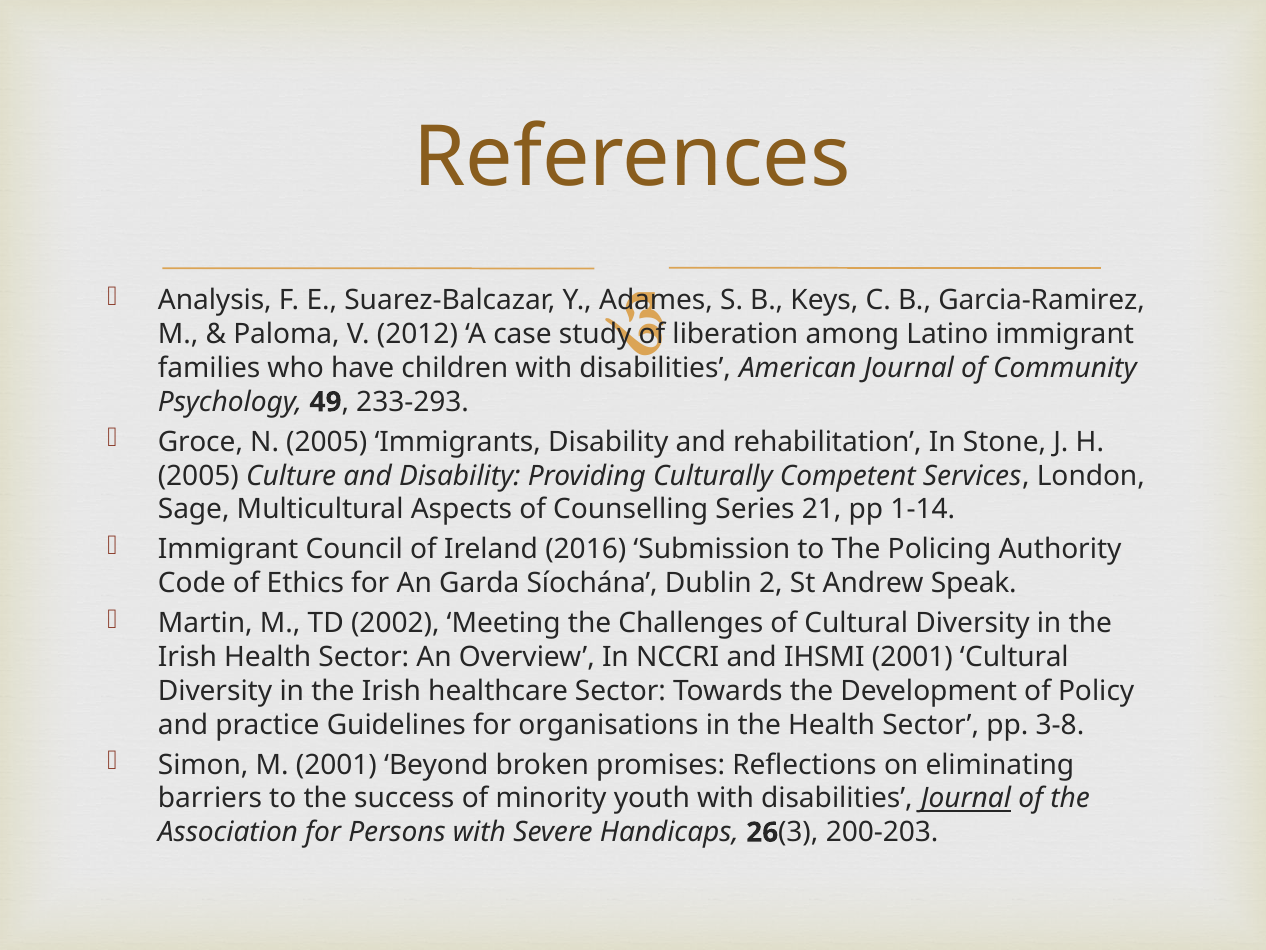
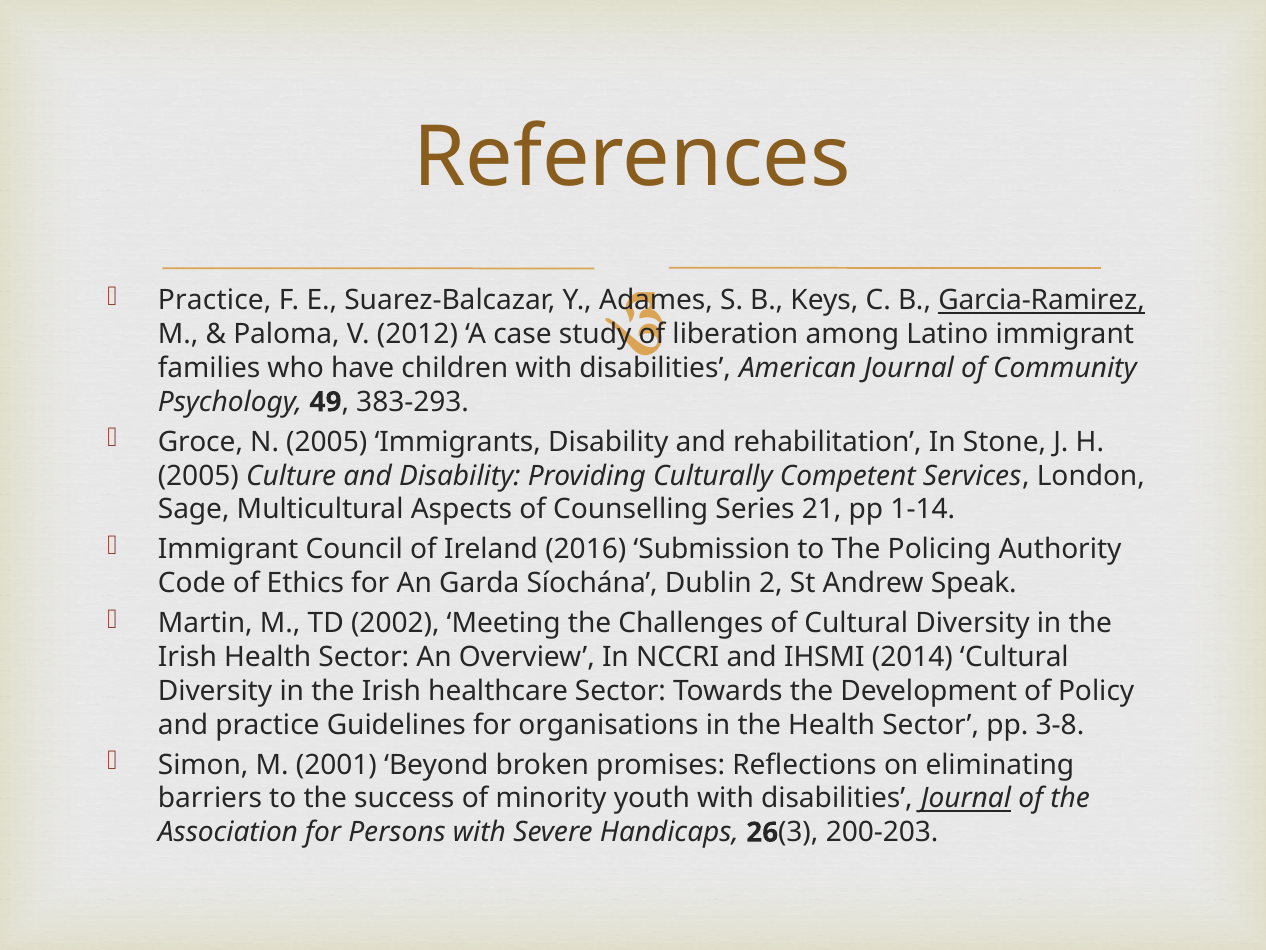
Analysis: Analysis -> Practice (215, 301)
Garcia-Ramirez underline: none -> present (1042, 301)
233-293: 233-293 -> 383-293 (413, 402)
IHSMI 2001: 2001 -> 2014 (912, 657)
